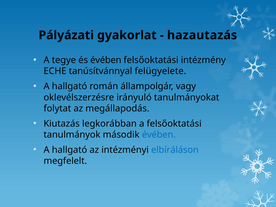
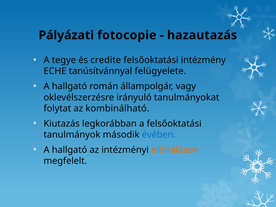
gyakorlat: gyakorlat -> fotocopie (127, 35)
és évében: évében -> credite (106, 60)
megállapodás: megállapodás -> kombinálható (117, 108)
elbíráláson colour: blue -> orange (175, 150)
